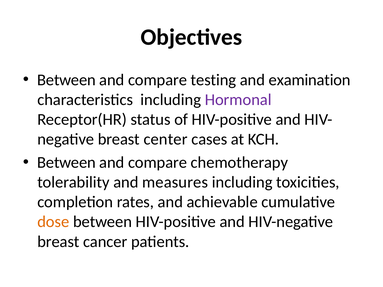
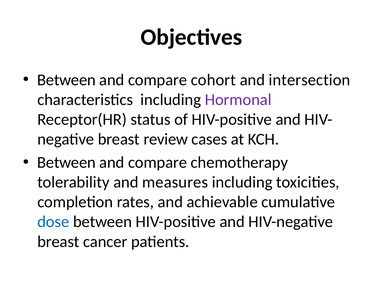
testing: testing -> cohort (213, 80)
examination: examination -> intersection (310, 80)
center: center -> review (166, 139)
dose colour: orange -> blue (53, 222)
